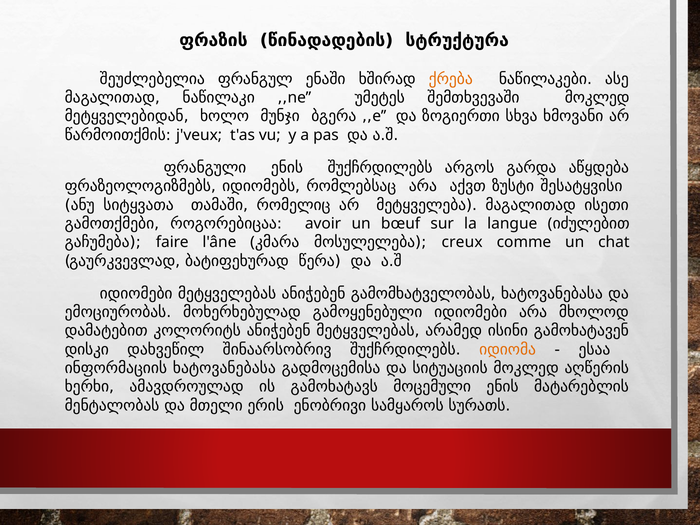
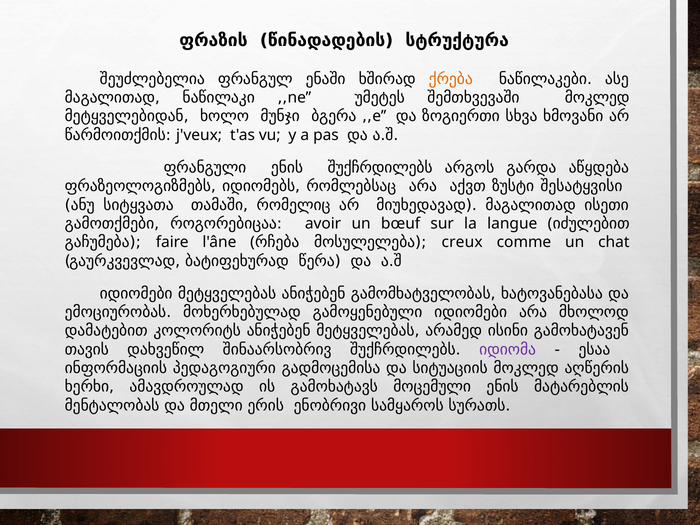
მეტყველება: მეტყველება -> მიუხედავად (427, 205)
კმარა: კმარა -> რჩება (277, 242)
დისკი: დისკი -> თავის (87, 350)
იდიომა colour: orange -> purple (508, 350)
ინფორმაციის ხატოვანებასა: ხატოვანებასა -> პედაგოგიური (224, 368)
